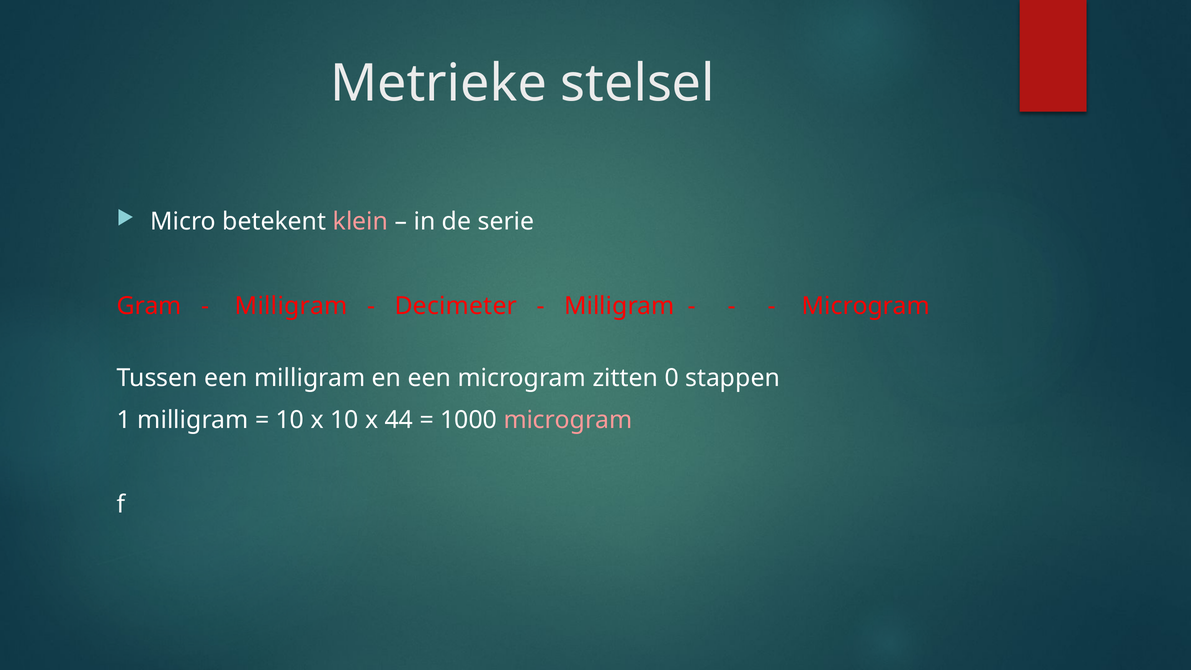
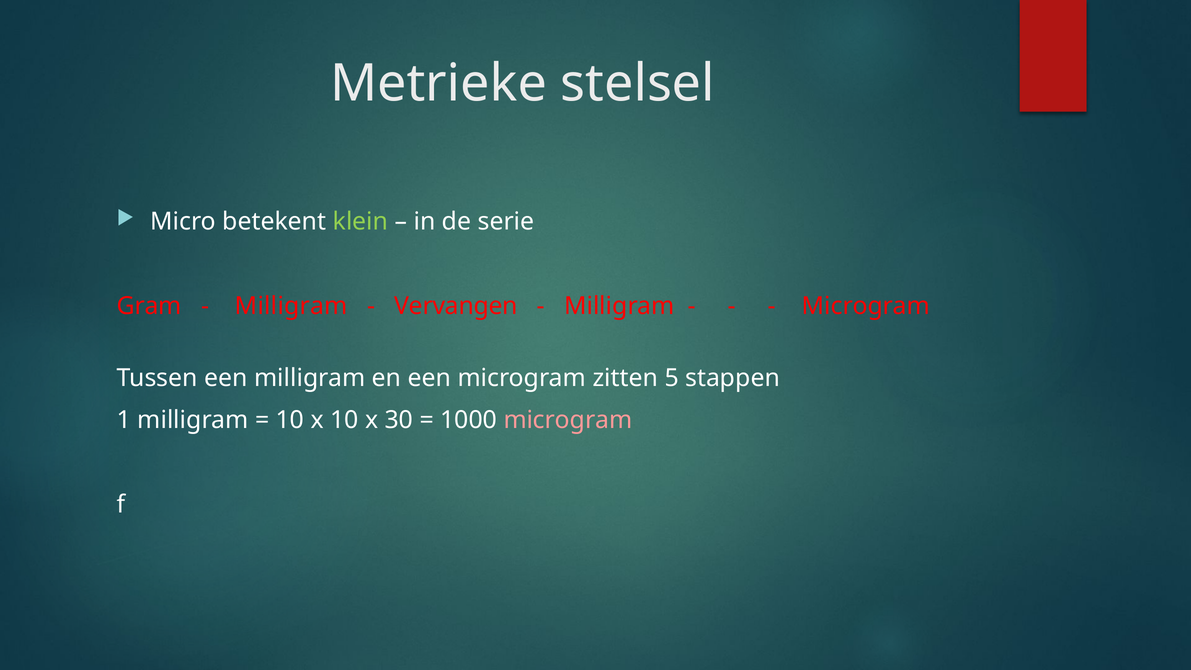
klein colour: pink -> light green (360, 222)
Decimeter: Decimeter -> Vervangen (456, 306)
0: 0 -> 5 (672, 378)
44: 44 -> 30 (399, 420)
